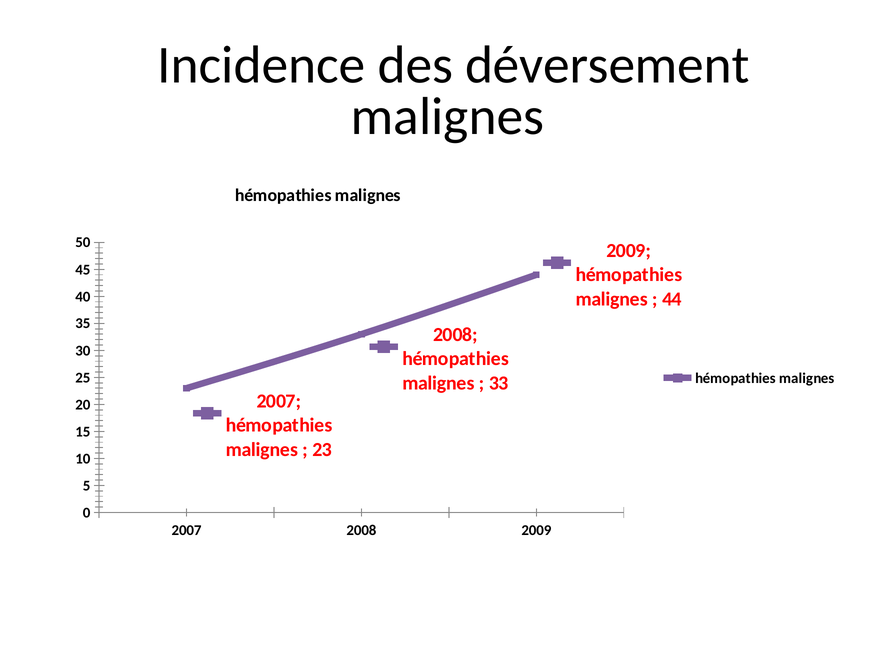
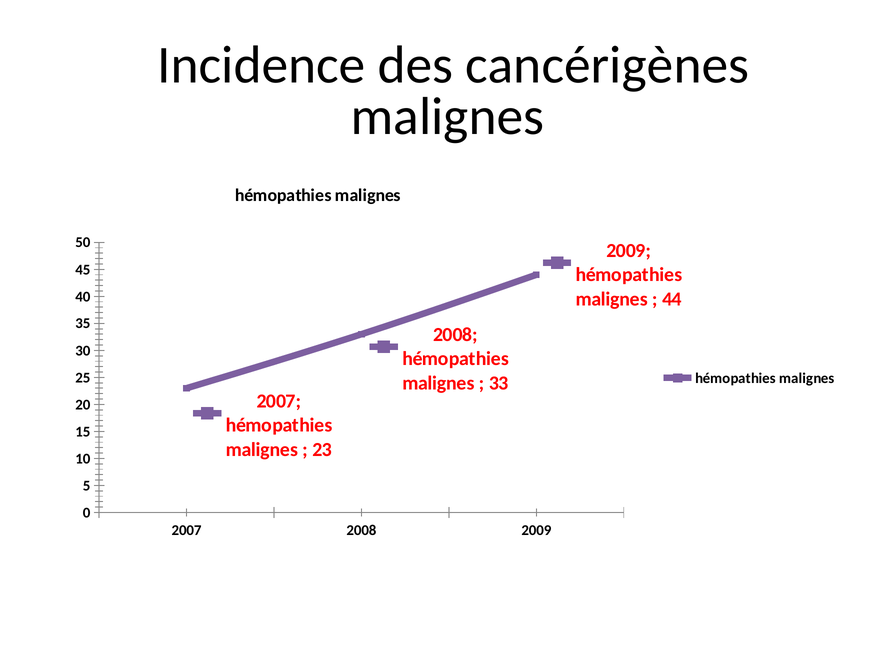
déversement: déversement -> cancérigènes (607, 65)
